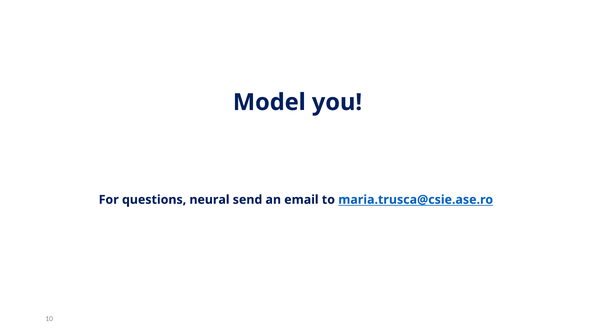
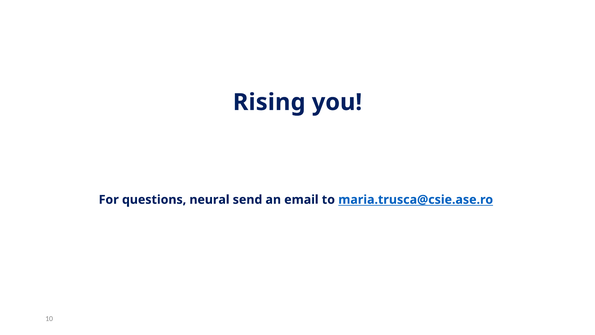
Model: Model -> Rising (269, 102)
